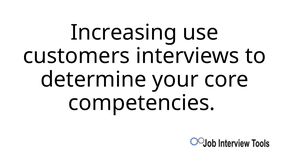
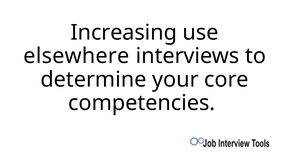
customers: customers -> elsewhere (76, 56)
